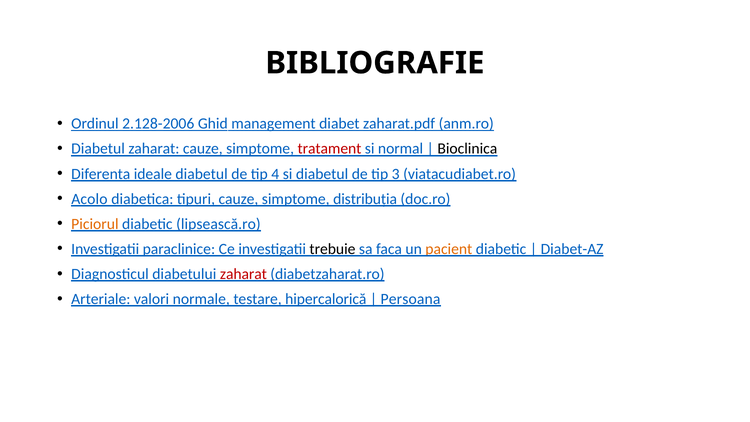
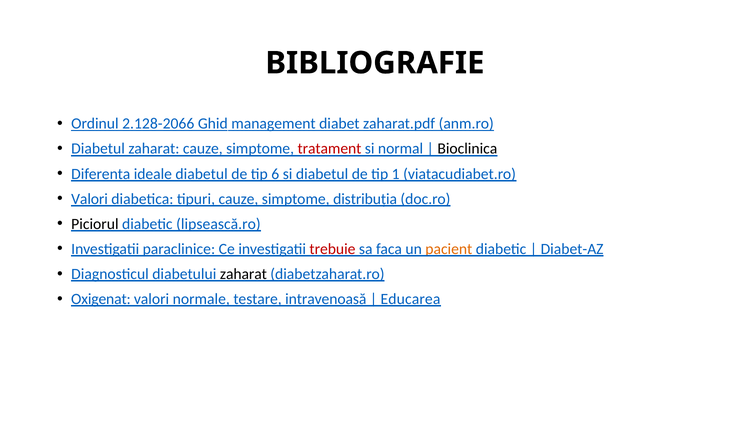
2.128-2006: 2.128-2006 -> 2.128-2066 (158, 124)
4: 4 -> 6 (275, 174)
3: 3 -> 1 (396, 174)
Acolo: Acolo -> Valori (90, 199)
Piciorul colour: orange -> black (95, 224)
trebuie colour: black -> red (332, 249)
zaharat colour: red -> black (243, 274)
Arteriale: Arteriale -> Oxigenat (101, 299)
hipercalorică: hipercalorică -> intravenoasă (326, 299)
Persoana: Persoana -> Educarea (410, 299)
